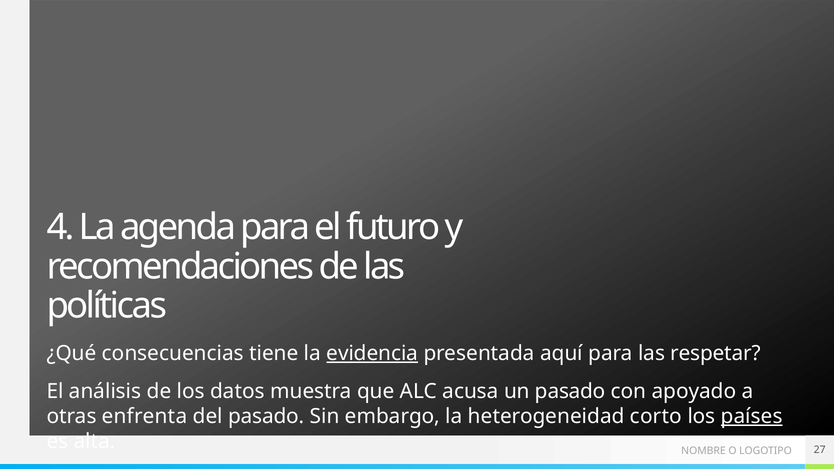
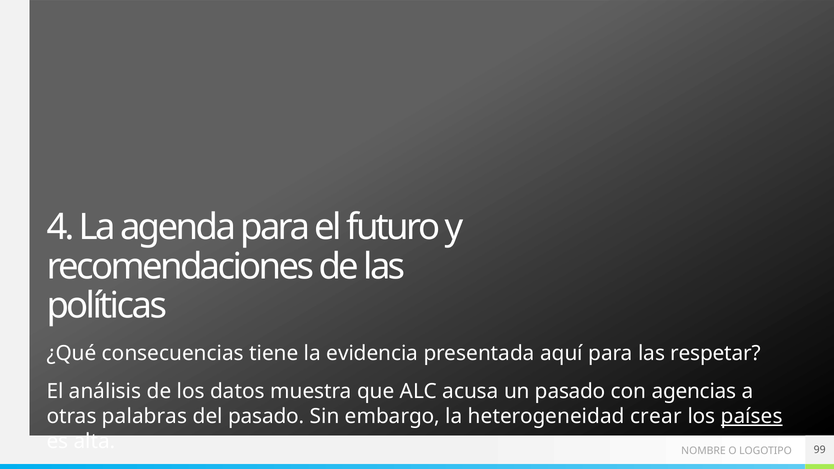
evidencia underline: present -> none (372, 353)
apoyado: apoyado -> agencias (694, 391)
enfrenta: enfrenta -> palabras (145, 417)
corto: corto -> crear (656, 417)
27: 27 -> 99 (820, 450)
